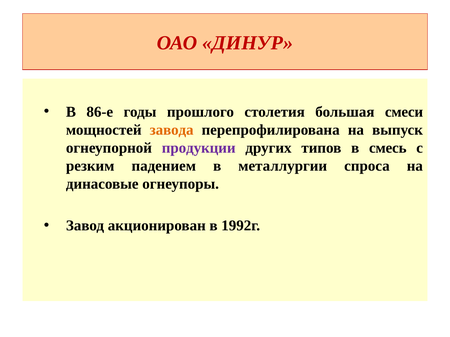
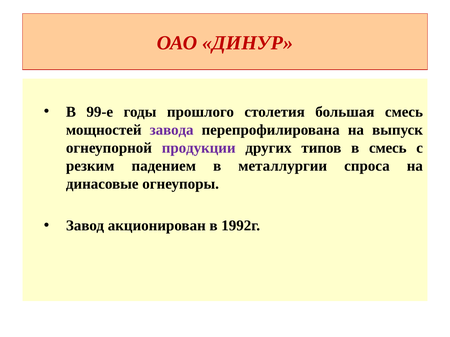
86-е: 86-е -> 99-е (100, 112)
большая смеси: смеси -> смесь (404, 112)
завода colour: orange -> purple (172, 130)
